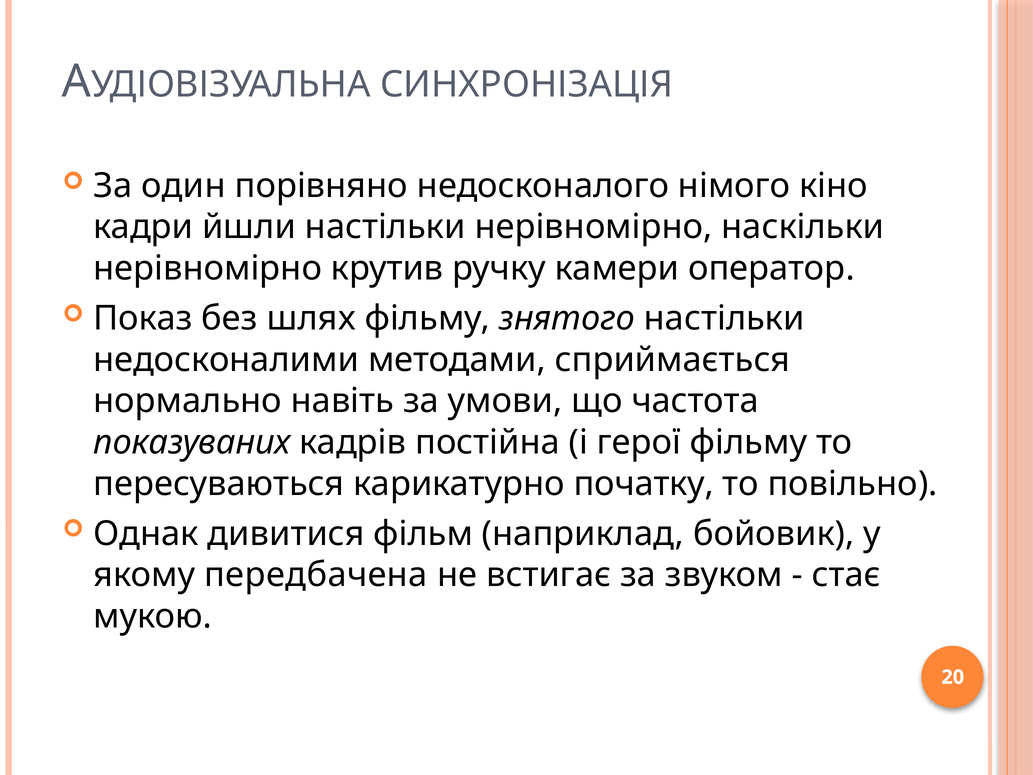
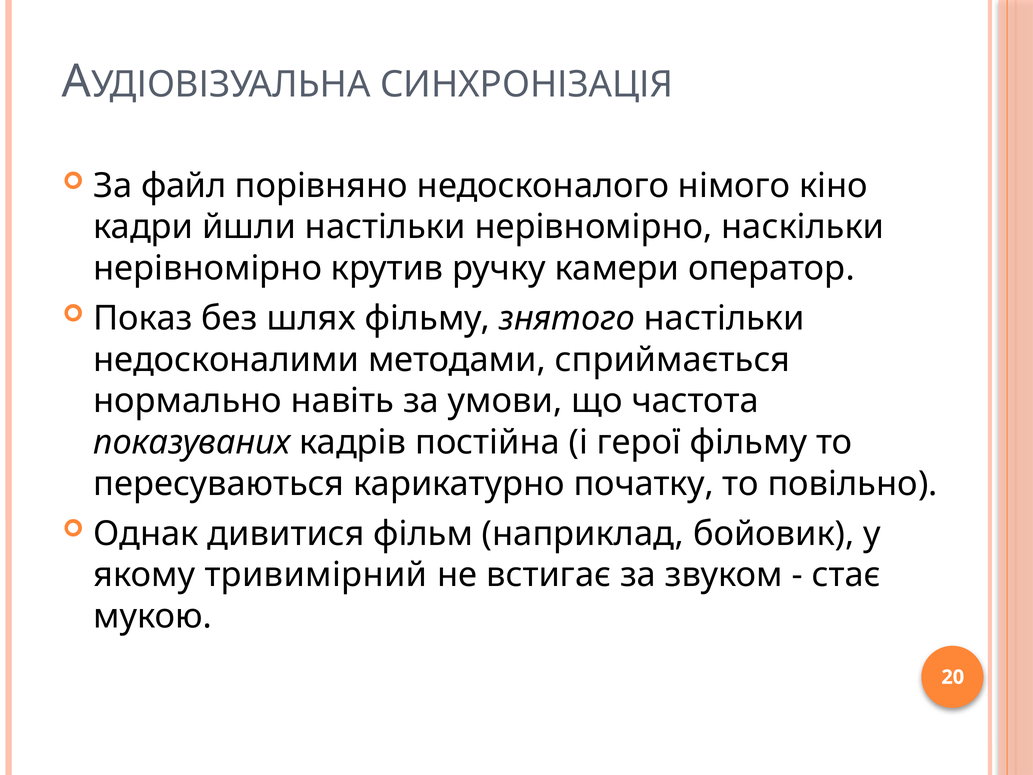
один: один -> файл (184, 186)
передбачена: передбачена -> тривимірний (316, 575)
